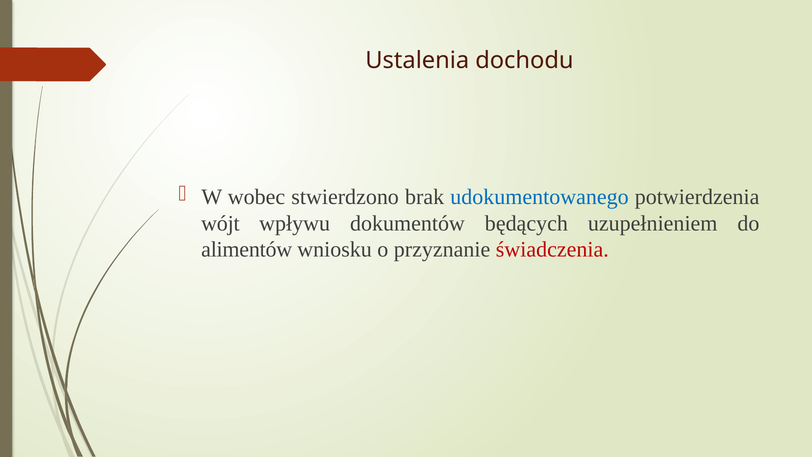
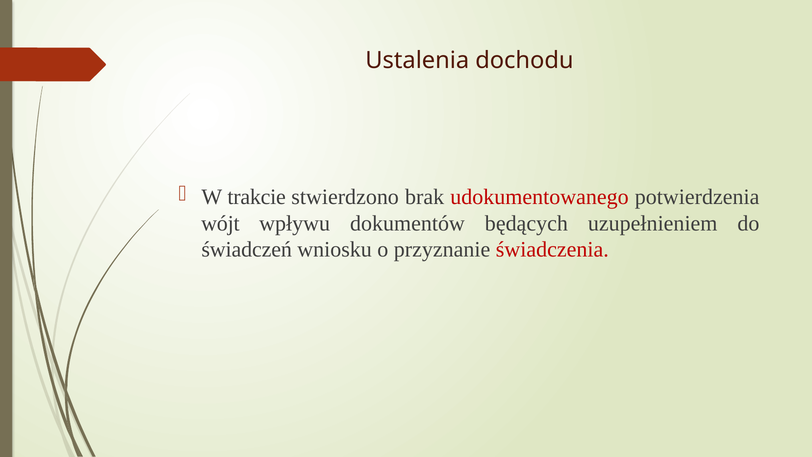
wobec: wobec -> trakcie (257, 197)
udokumentowanego colour: blue -> red (539, 197)
alimentów: alimentów -> świadczeń (247, 250)
